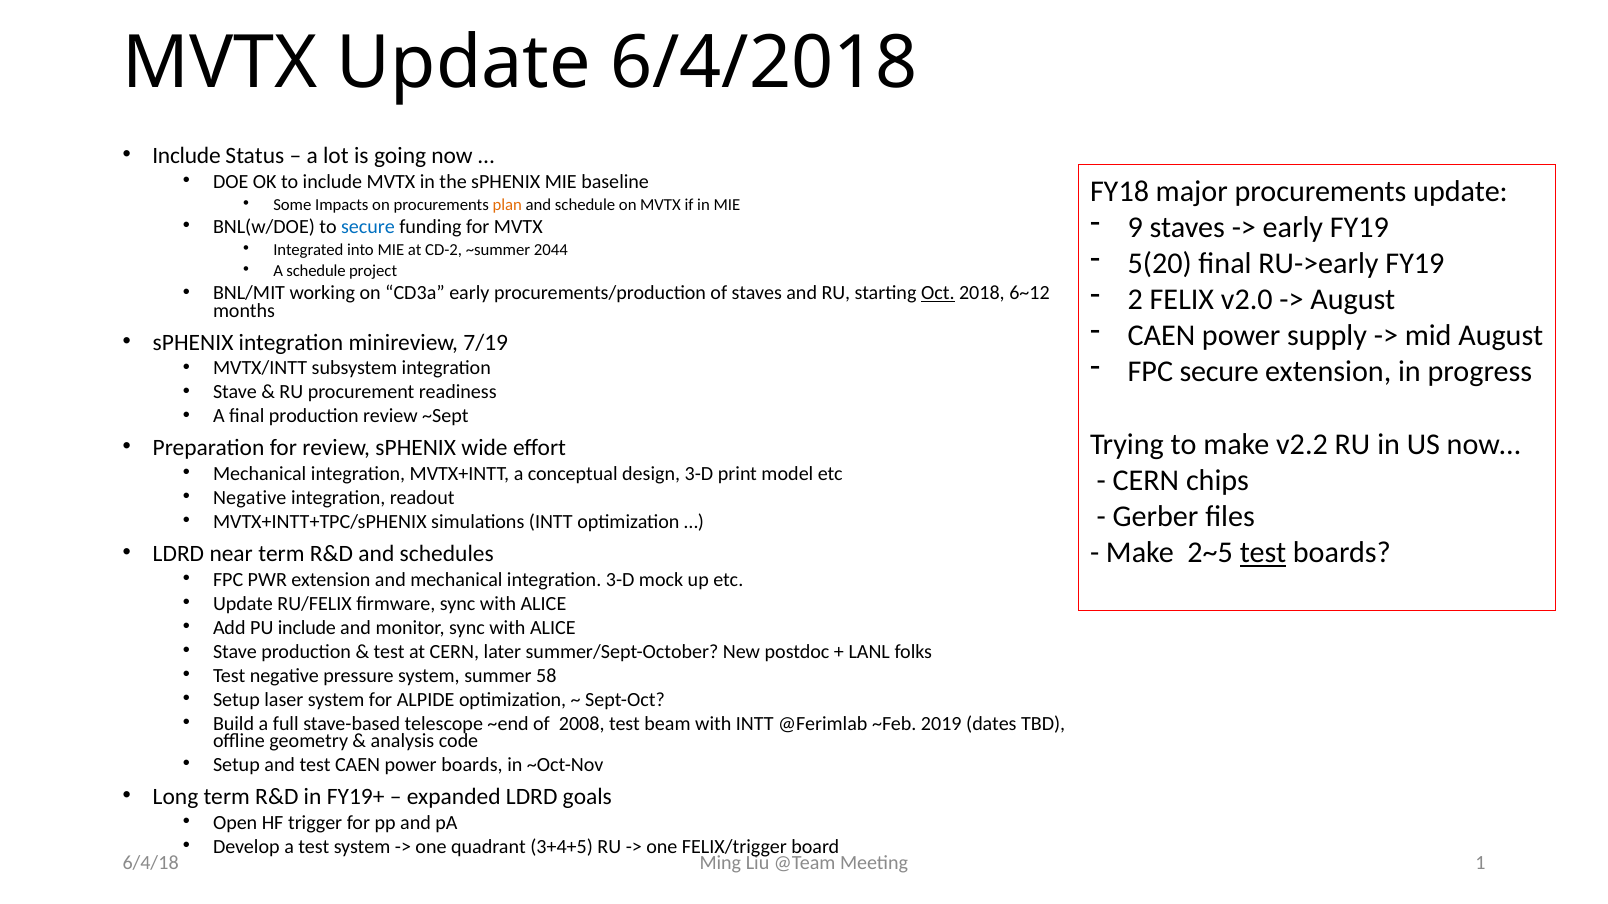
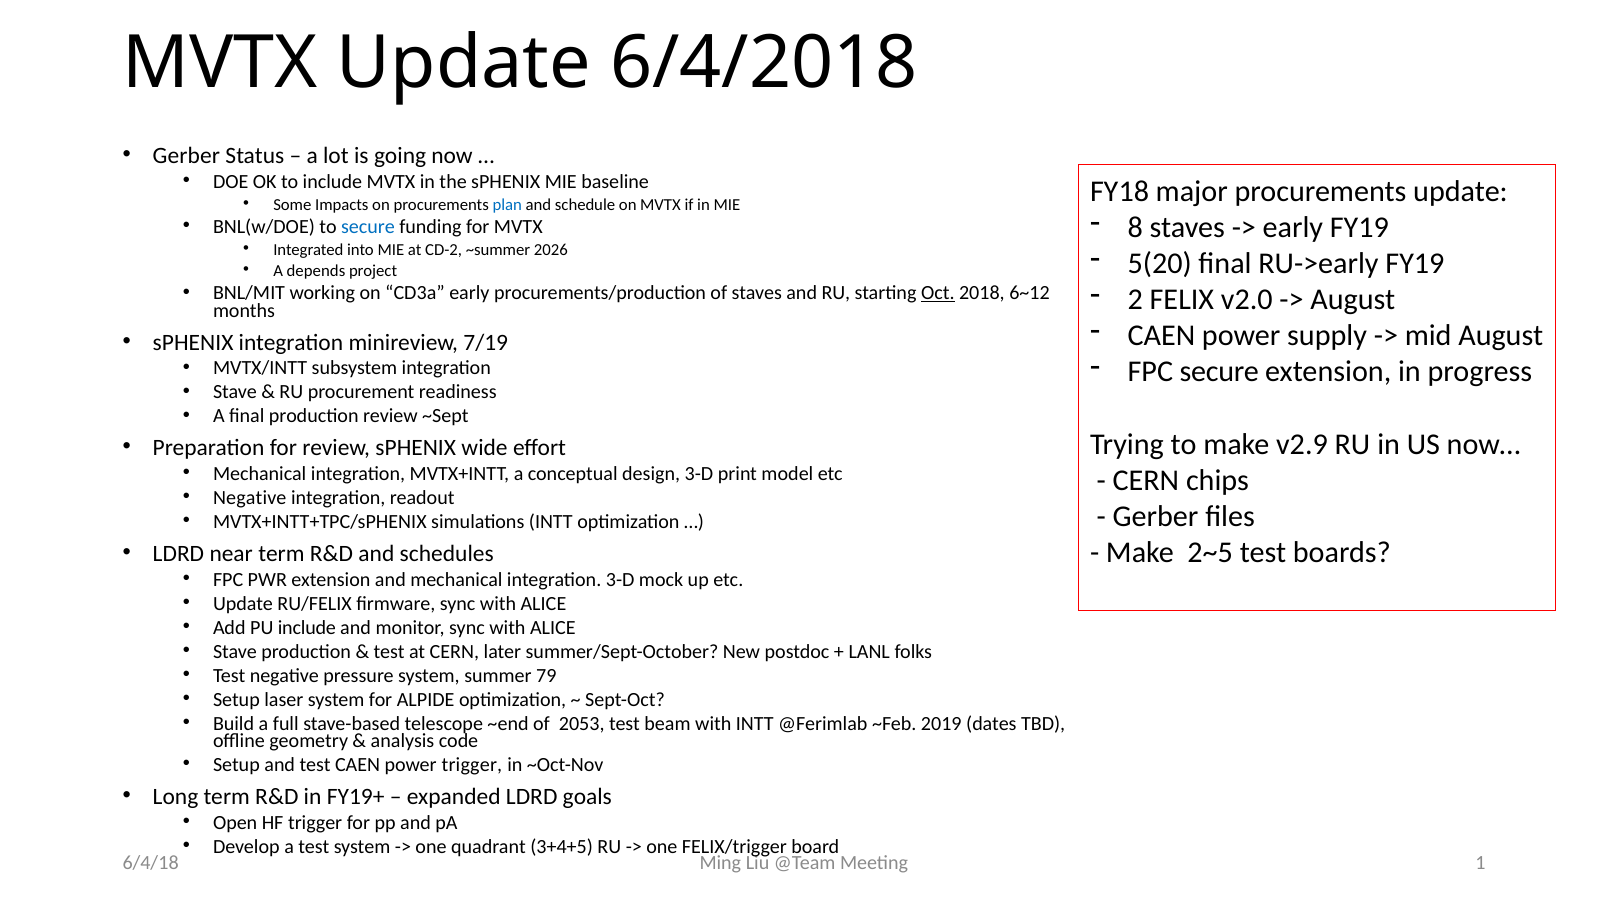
Include: Include -> Gerber (186, 156)
plan colour: orange -> blue (507, 205)
9: 9 -> 8 (1135, 227)
2044: 2044 -> 2026 (551, 250)
A schedule: schedule -> depends (316, 271)
v2.2: v2.2 -> v2.9 (1302, 444)
test underline: present -> none (1263, 553)
58: 58 -> 79 (546, 676)
2008: 2008 -> 2053 (582, 724)
power boards: boards -> trigger (472, 765)
